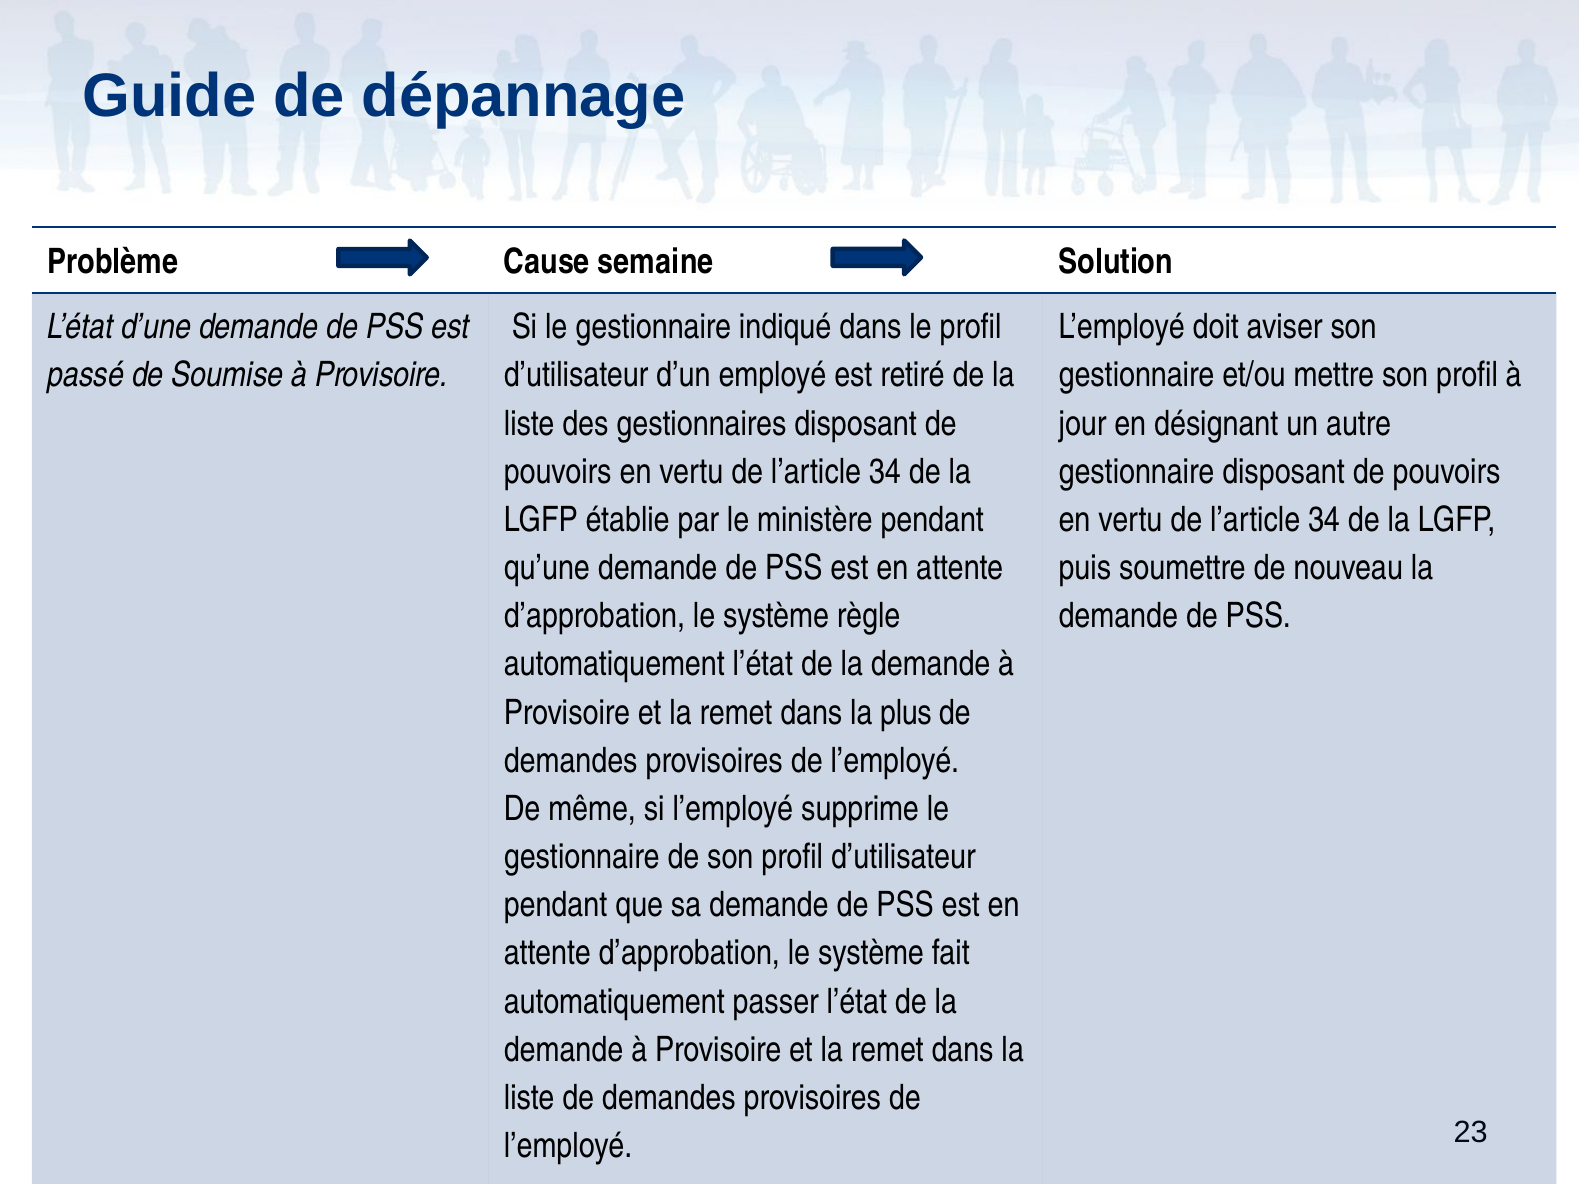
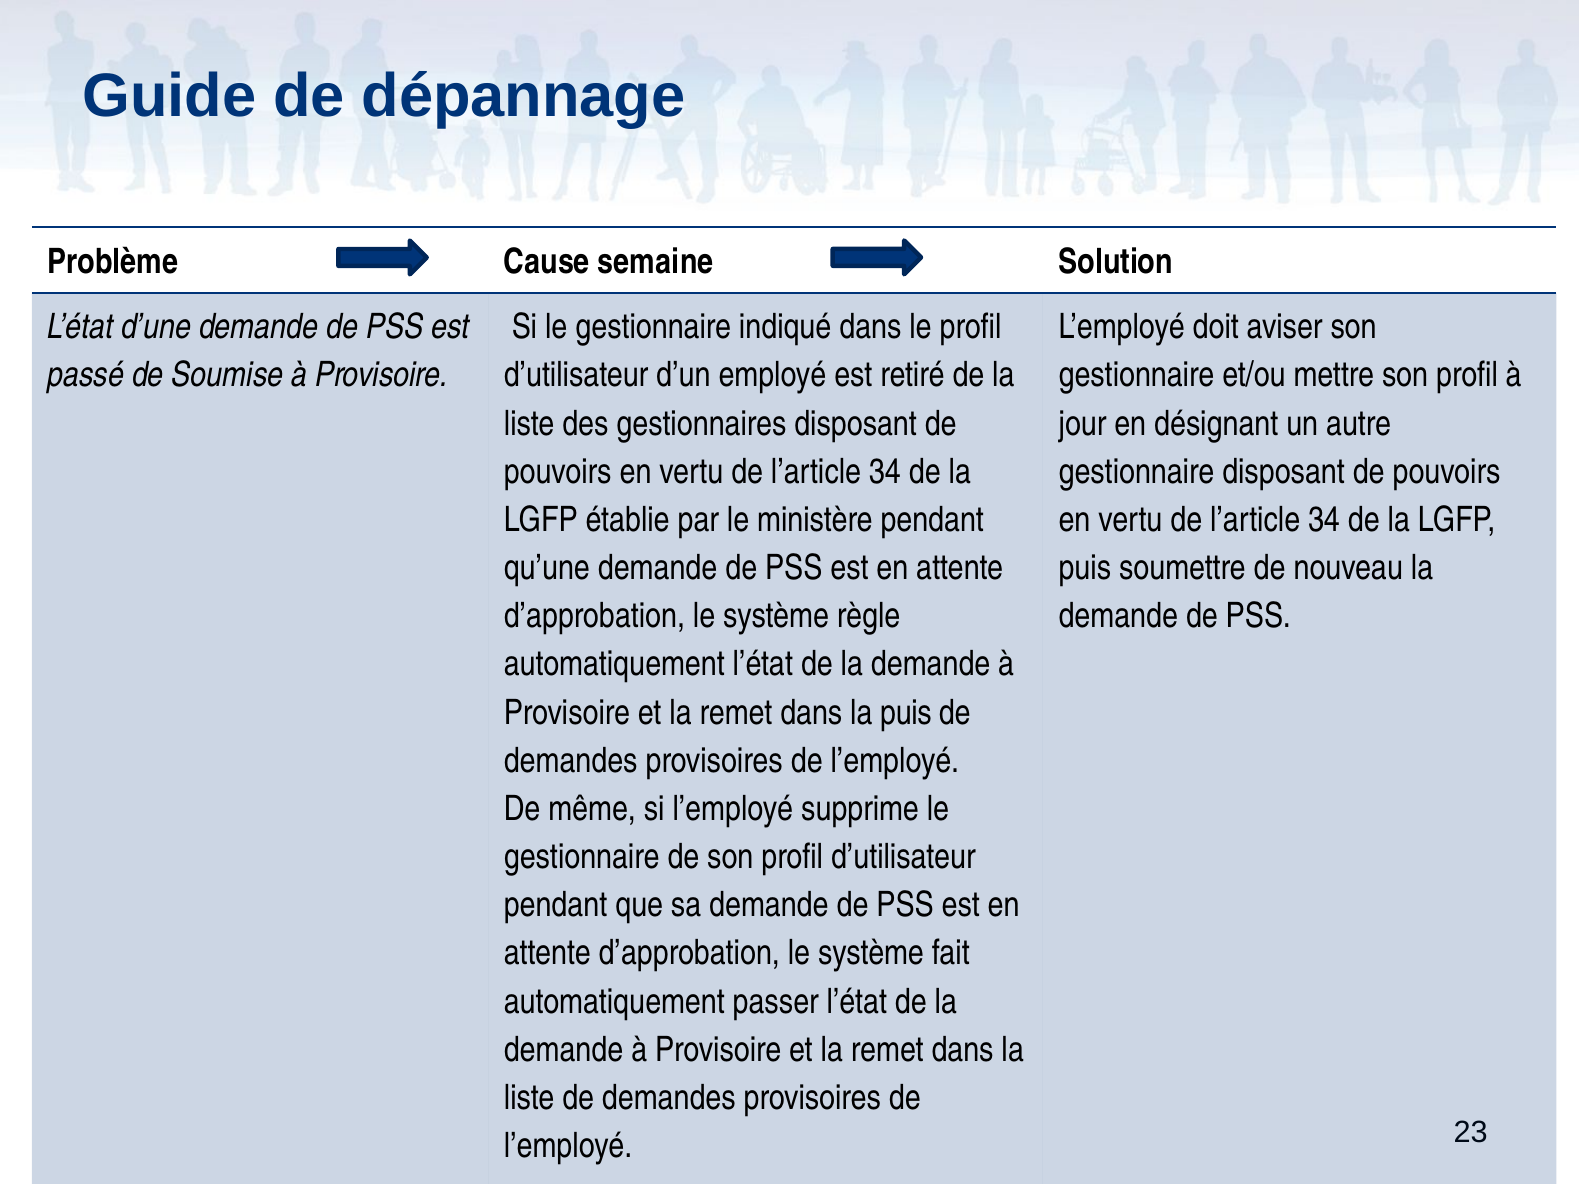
la plus: plus -> puis (906, 713)
